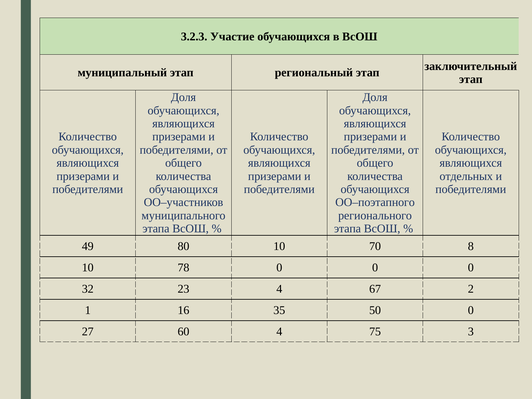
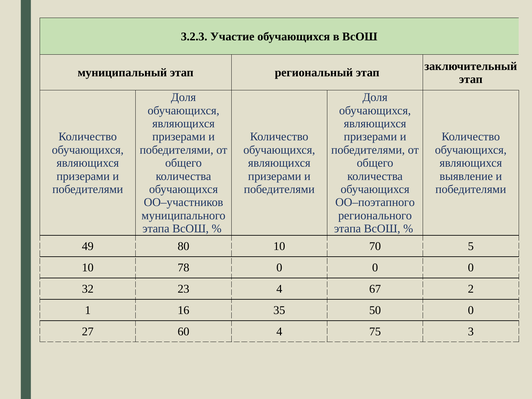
отдельных: отдельных -> выявление (466, 176)
8: 8 -> 5 (471, 246)
